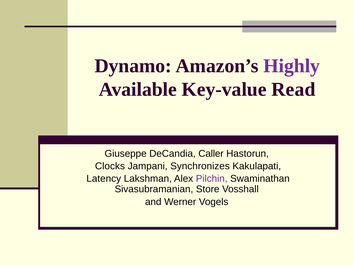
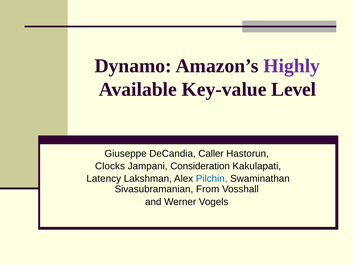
Read: Read -> Level (294, 89)
Synchronizes: Synchronizes -> Consideration (200, 166)
Pilchin colour: purple -> blue (212, 178)
Store: Store -> From (208, 189)
